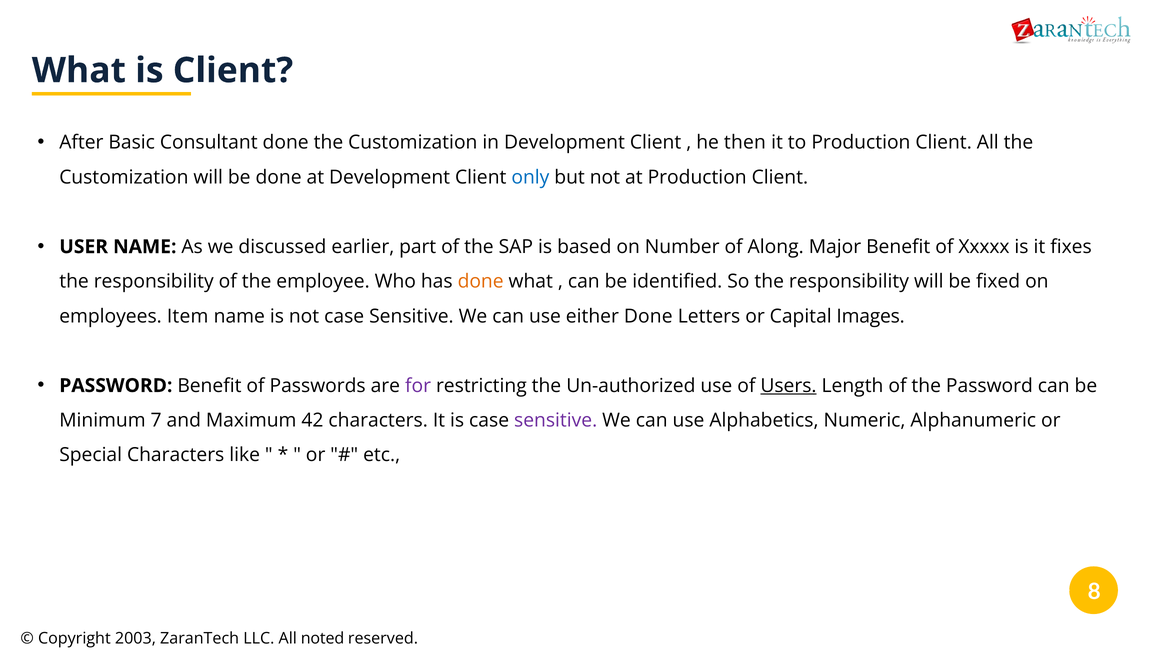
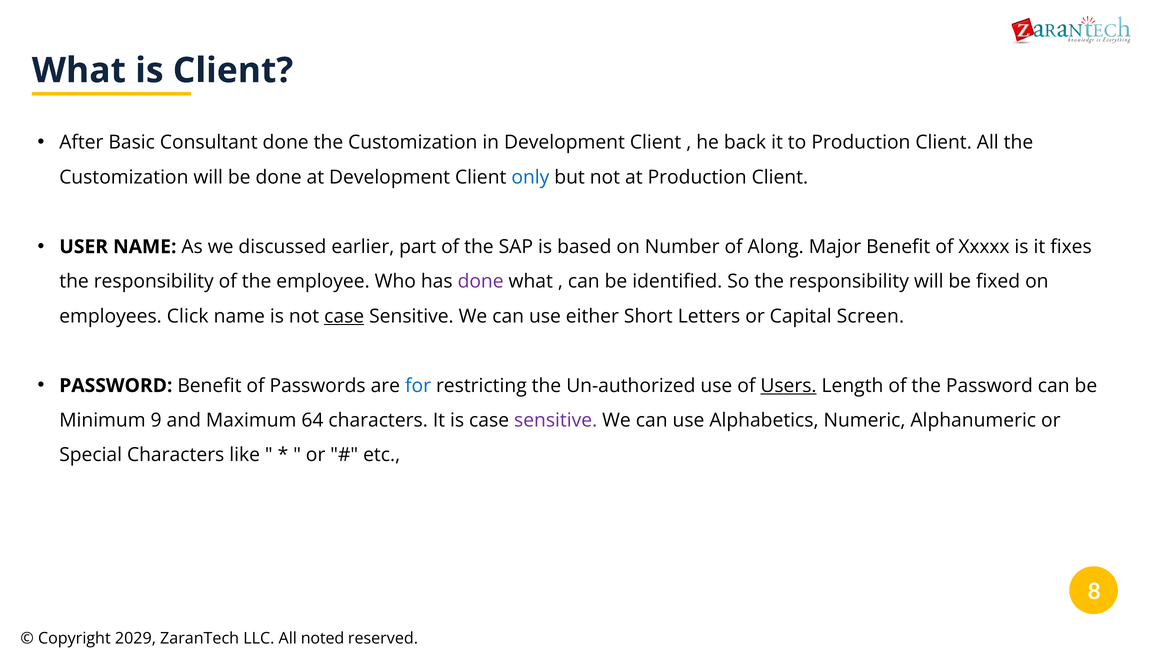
then: then -> back (745, 143)
done colour: orange -> purple (481, 281)
Item: Item -> Click (188, 316)
case underline: none -> present (344, 316)
either Done: Done -> Short (648, 316)
Images: Images -> Screen (870, 316)
for colour: purple -> blue (418, 386)
7: 7 -> 9 (156, 420)
42: 42 -> 64 (312, 420)
2003: 2003 -> 2029 (135, 638)
